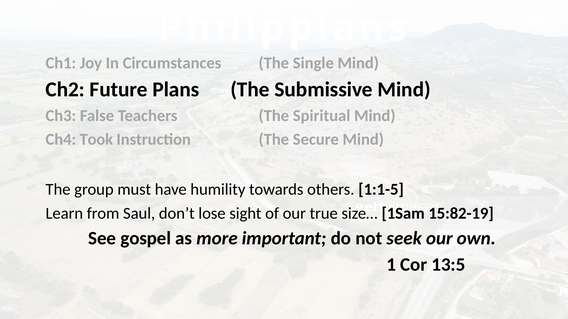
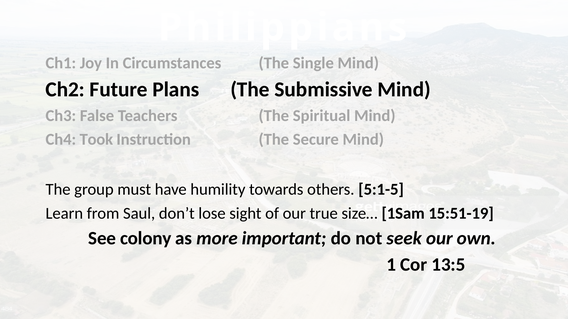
1:1-5: 1:1-5 -> 5:1-5 (381, 190)
15:82-19: 15:82-19 -> 15:51-19 (461, 214)
gospel: gospel -> colony (146, 239)
